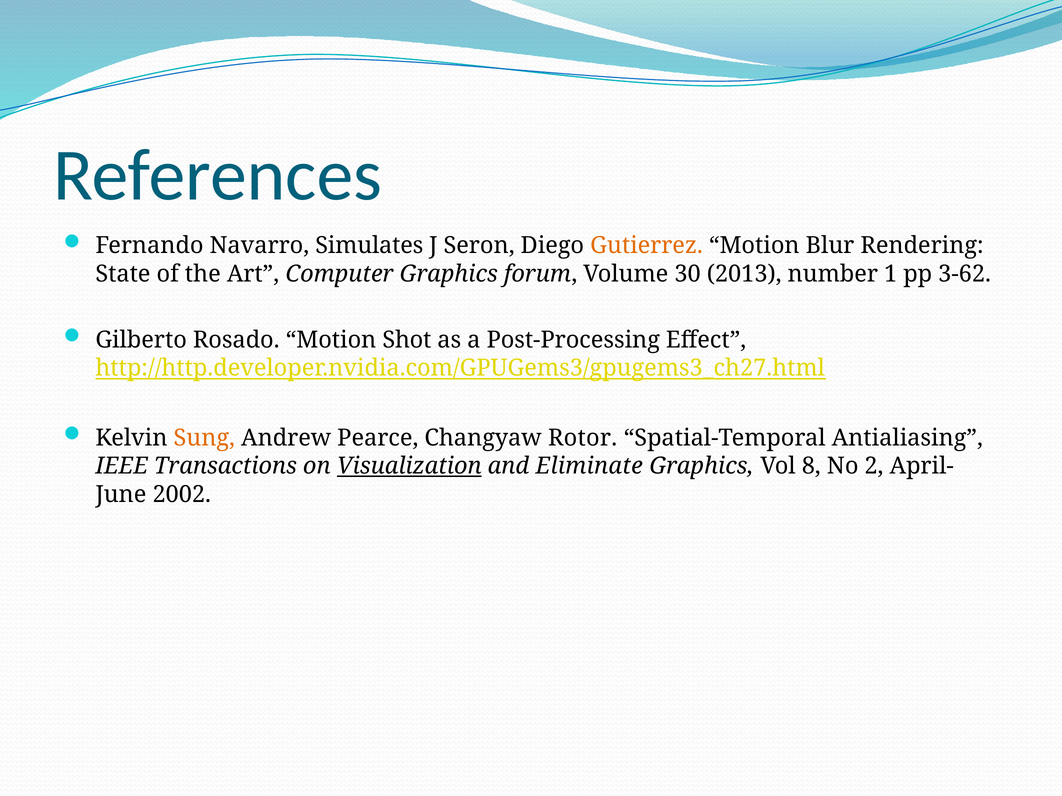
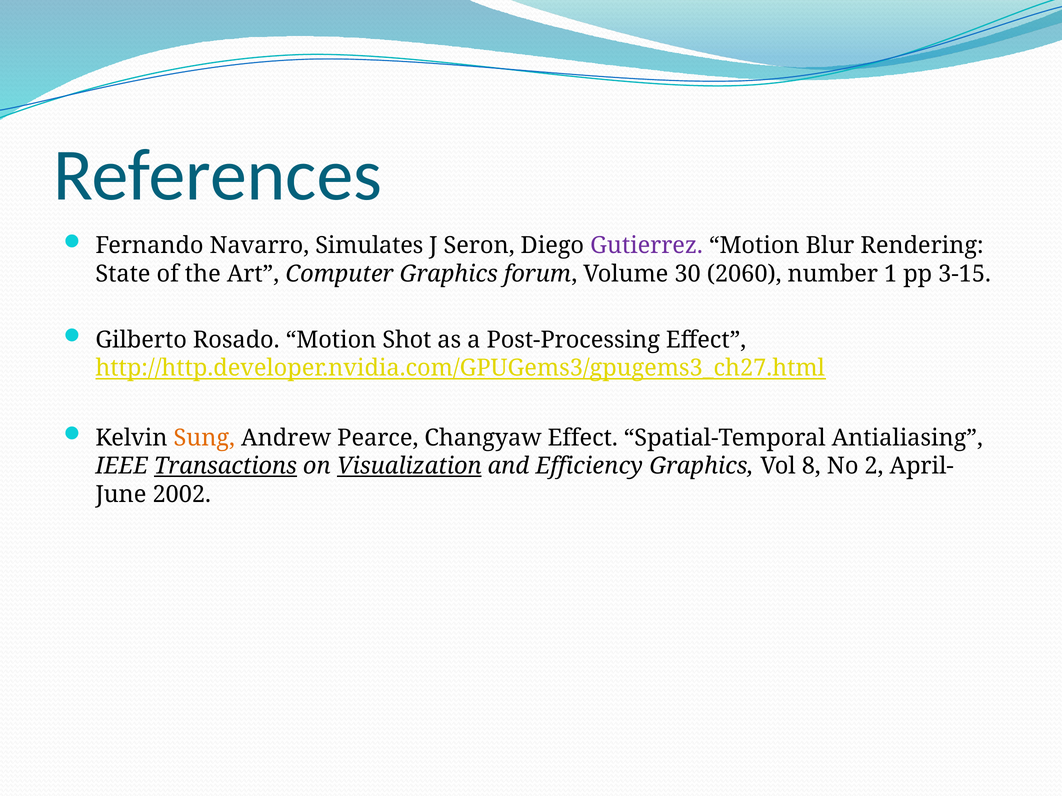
Gutierrez colour: orange -> purple (647, 246)
2013: 2013 -> 2060 (744, 274)
3-62: 3-62 -> 3-15 (965, 274)
Changyaw Rotor: Rotor -> Effect (583, 438)
Transactions underline: none -> present (225, 466)
Eliminate: Eliminate -> Efficiency (589, 466)
